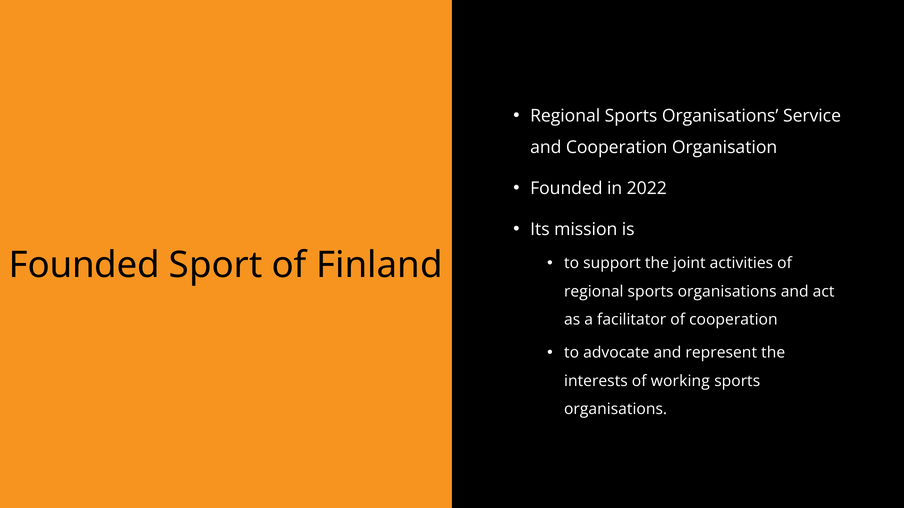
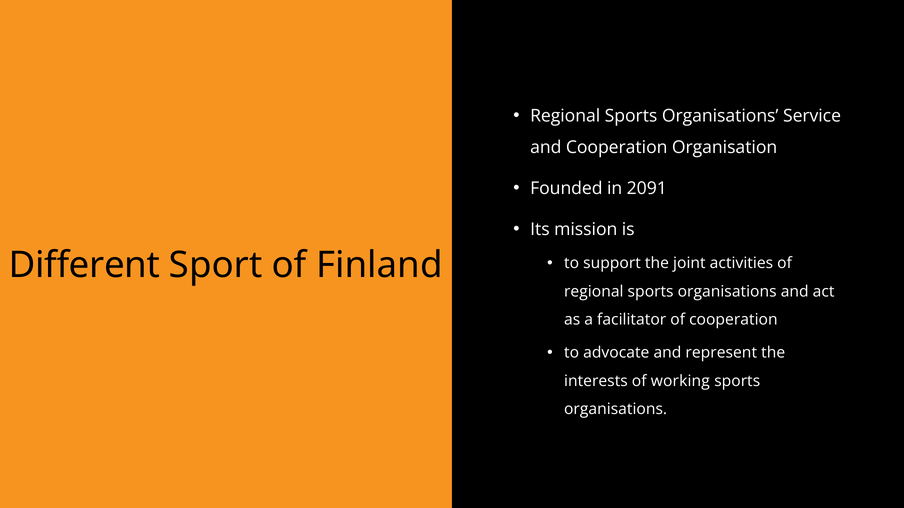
2022: 2022 -> 2091 (647, 189)
Founded: Founded -> Different (84, 266)
